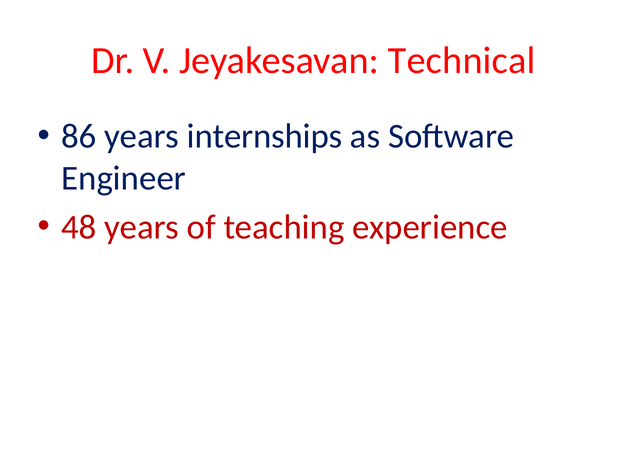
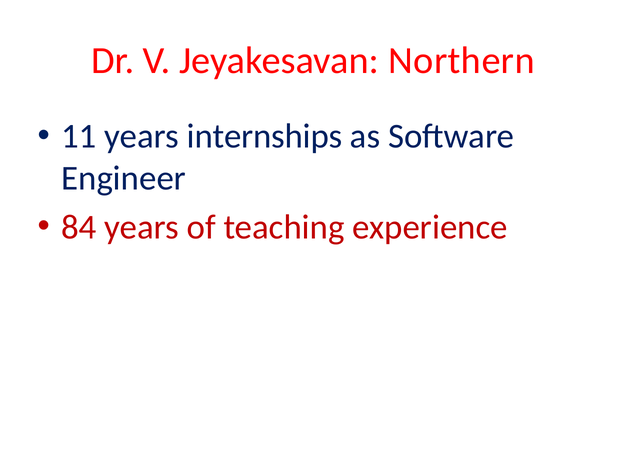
Technical: Technical -> Northern (462, 61)
86: 86 -> 11 (79, 136)
48: 48 -> 84 (79, 227)
